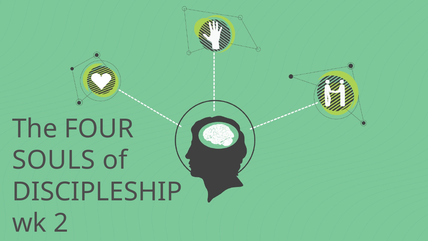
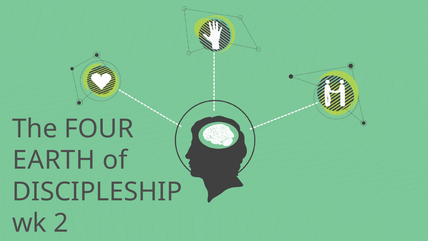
SOULS: SOULS -> EARTH (54, 160)
